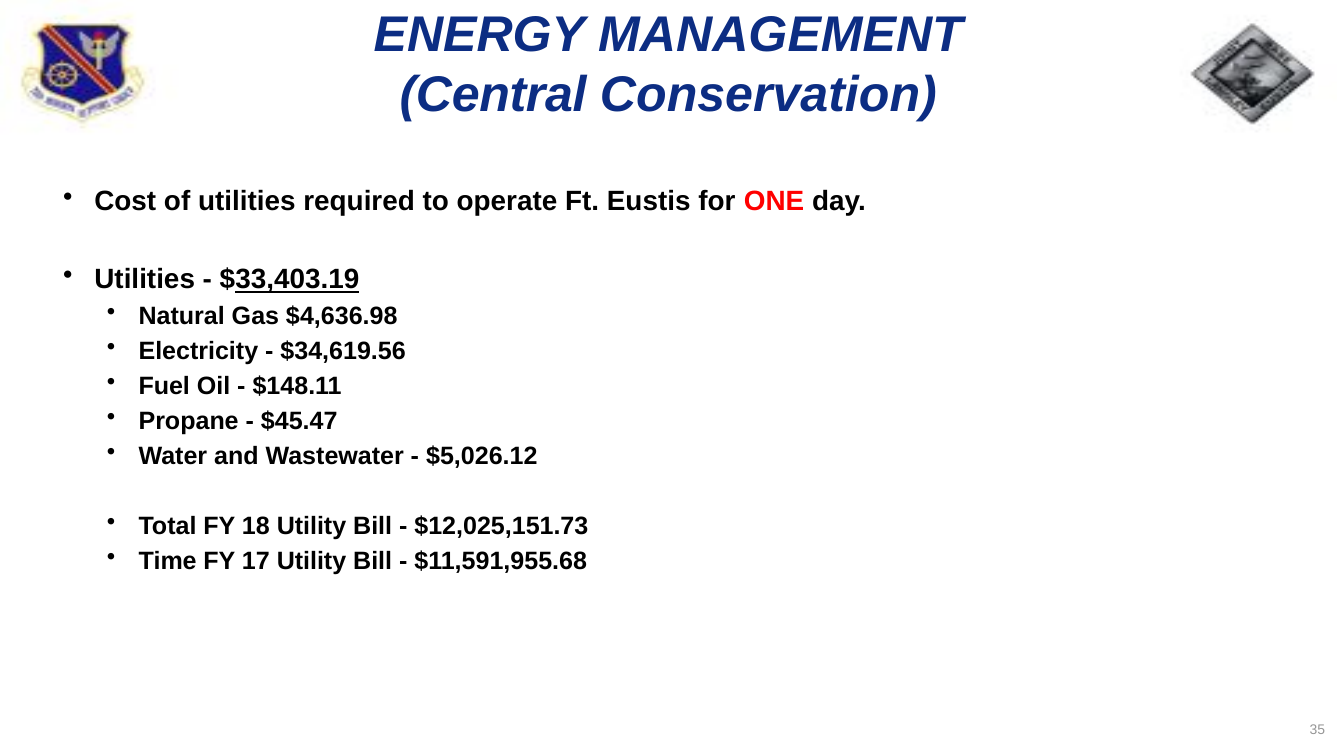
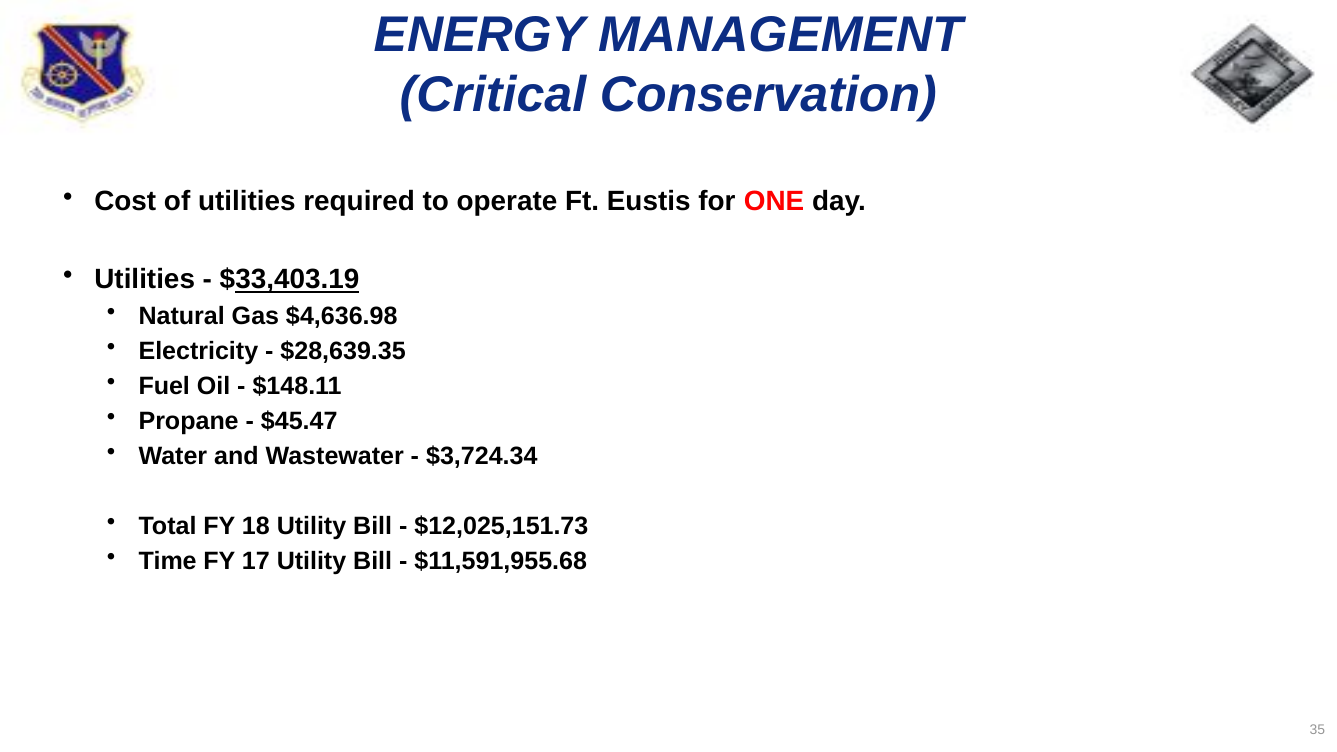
Central: Central -> Critical (493, 95)
$34,619.56: $34,619.56 -> $28,639.35 (343, 351)
$5,026.12: $5,026.12 -> $3,724.34 (482, 456)
